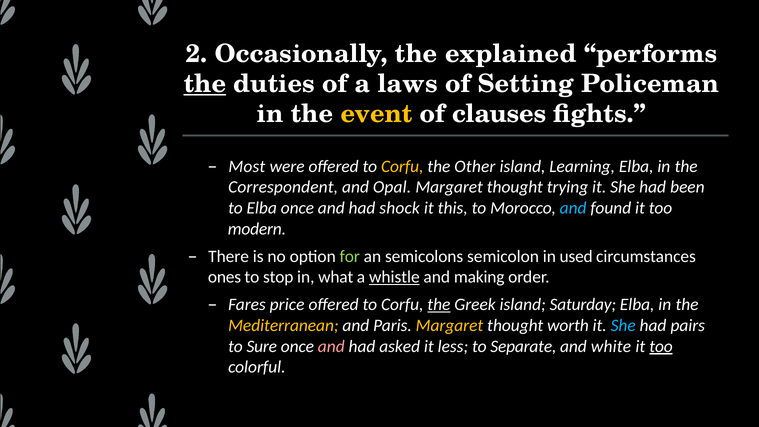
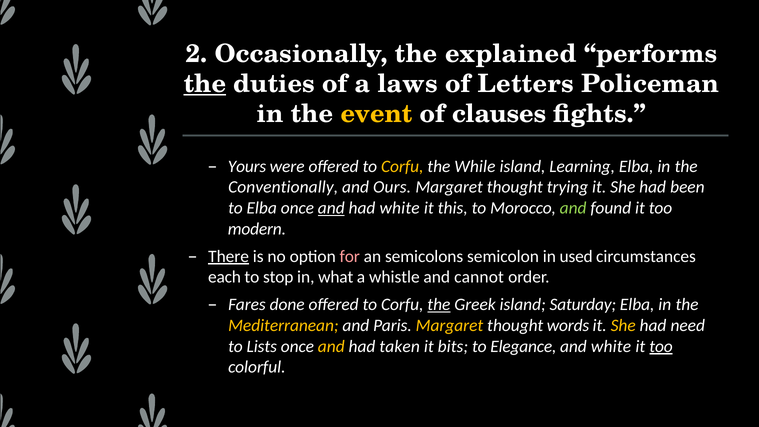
Setting: Setting -> Letters (526, 84)
Most: Most -> Yours (247, 166)
Other: Other -> While (475, 166)
Correspondent: Correspondent -> Conventionally (283, 187)
Opal: Opal -> Ours (392, 187)
and underline: none -> present (331, 208)
had shock: shock -> white (400, 208)
and colour: light blue -> light green (573, 208)
There underline: none -> present (229, 256)
for colour: light green -> pink (350, 256)
ones: ones -> each (225, 277)
whistle underline: present -> none (394, 277)
making: making -> cannot (479, 277)
price: price -> done (287, 305)
worth: worth -> words (568, 325)
She colour: light blue -> yellow (623, 325)
pairs: pairs -> need (688, 325)
Sure: Sure -> Lists (262, 346)
and colour: pink -> yellow (331, 346)
asked: asked -> taken (400, 346)
less: less -> bits (453, 346)
Separate: Separate -> Elegance (523, 346)
